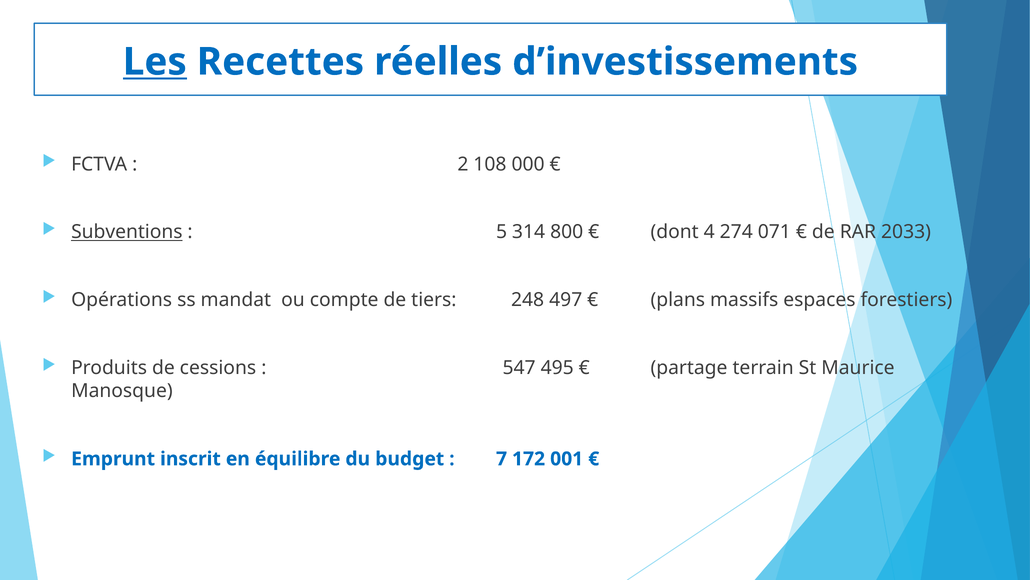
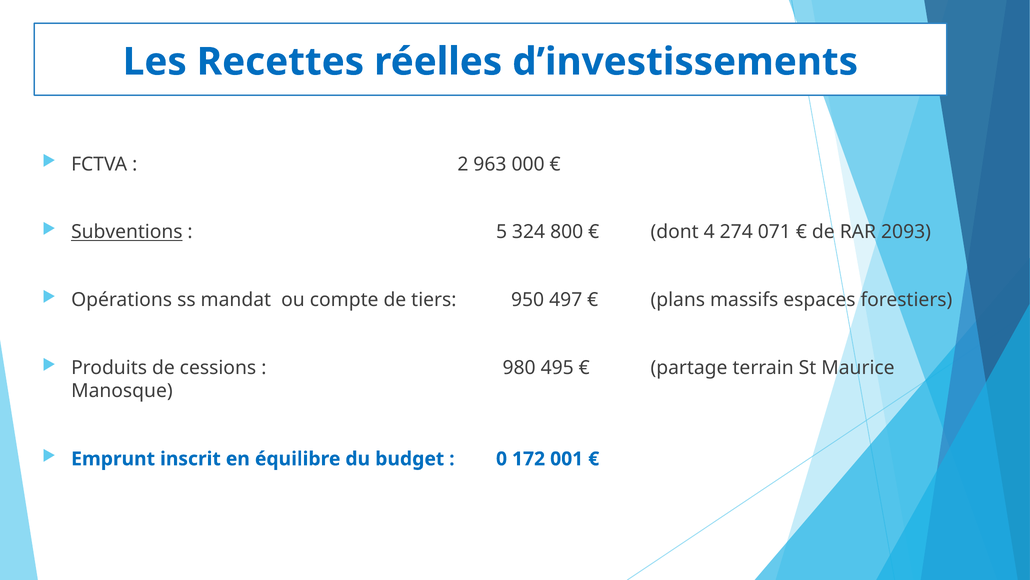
Les underline: present -> none (155, 62)
108: 108 -> 963 (490, 164)
314: 314 -> 324 (529, 232)
2033: 2033 -> 2093 (906, 232)
248: 248 -> 950 (528, 300)
547: 547 -> 980 (519, 367)
7: 7 -> 0 (502, 458)
